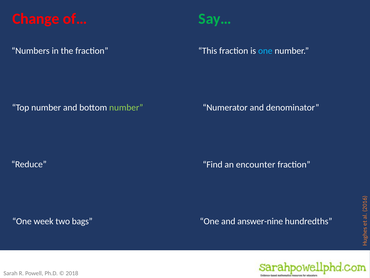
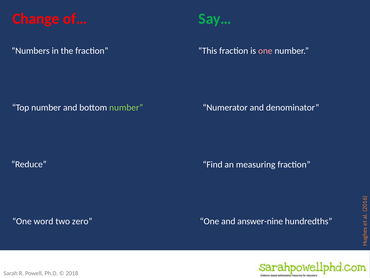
one colour: light blue -> pink (265, 51)
encounter: encounter -> measuring (256, 164)
week: week -> word (44, 221)
bags: bags -> zero (82, 221)
